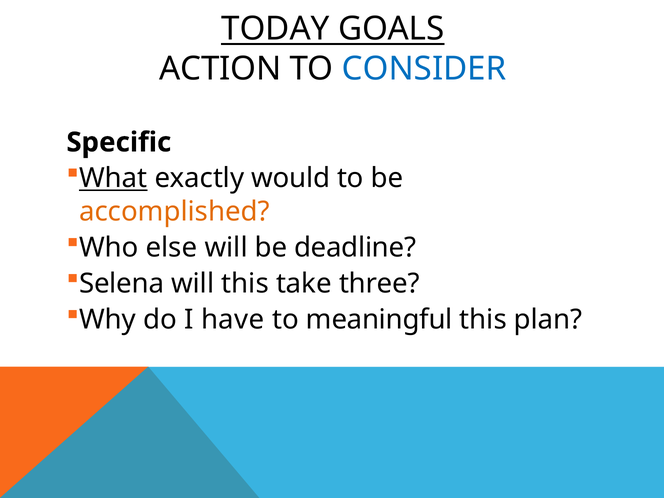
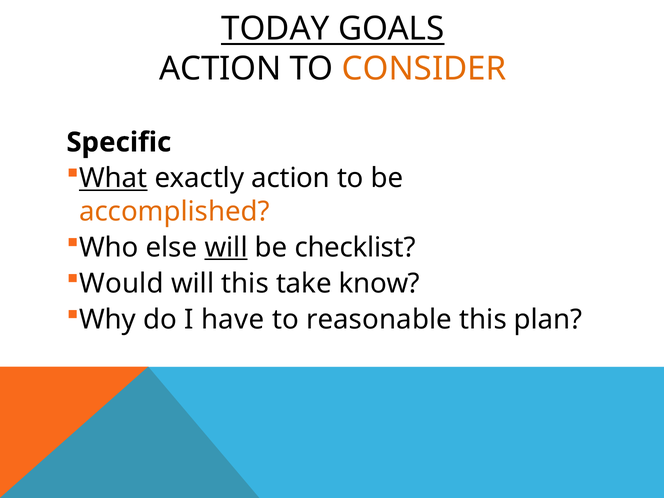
CONSIDER colour: blue -> orange (424, 69)
exactly would: would -> action (291, 178)
will underline: none -> present (226, 247)
deadline: deadline -> checklist (355, 247)
Selena: Selena -> Would (121, 283)
three: three -> know (379, 283)
meaningful: meaningful -> reasonable (379, 319)
